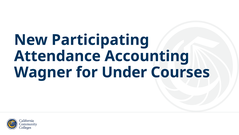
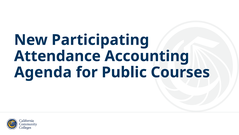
Wagner: Wagner -> Agenda (43, 72)
Under: Under -> Public (124, 72)
